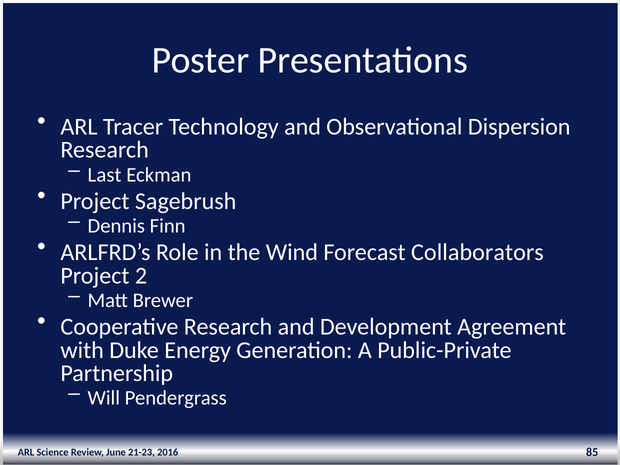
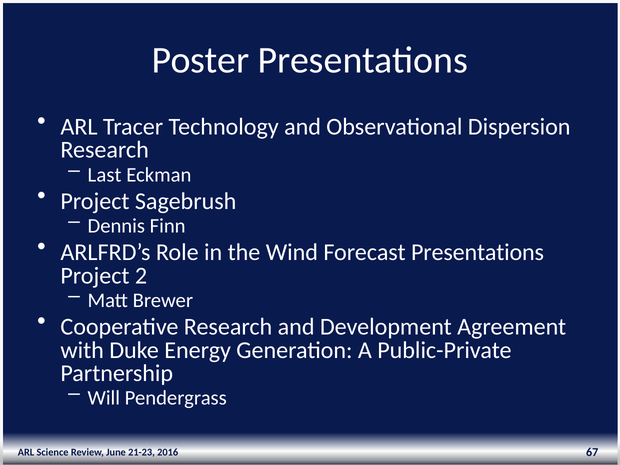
Forecast Collaborators: Collaborators -> Presentations (478, 252)
85: 85 -> 67 (592, 452)
